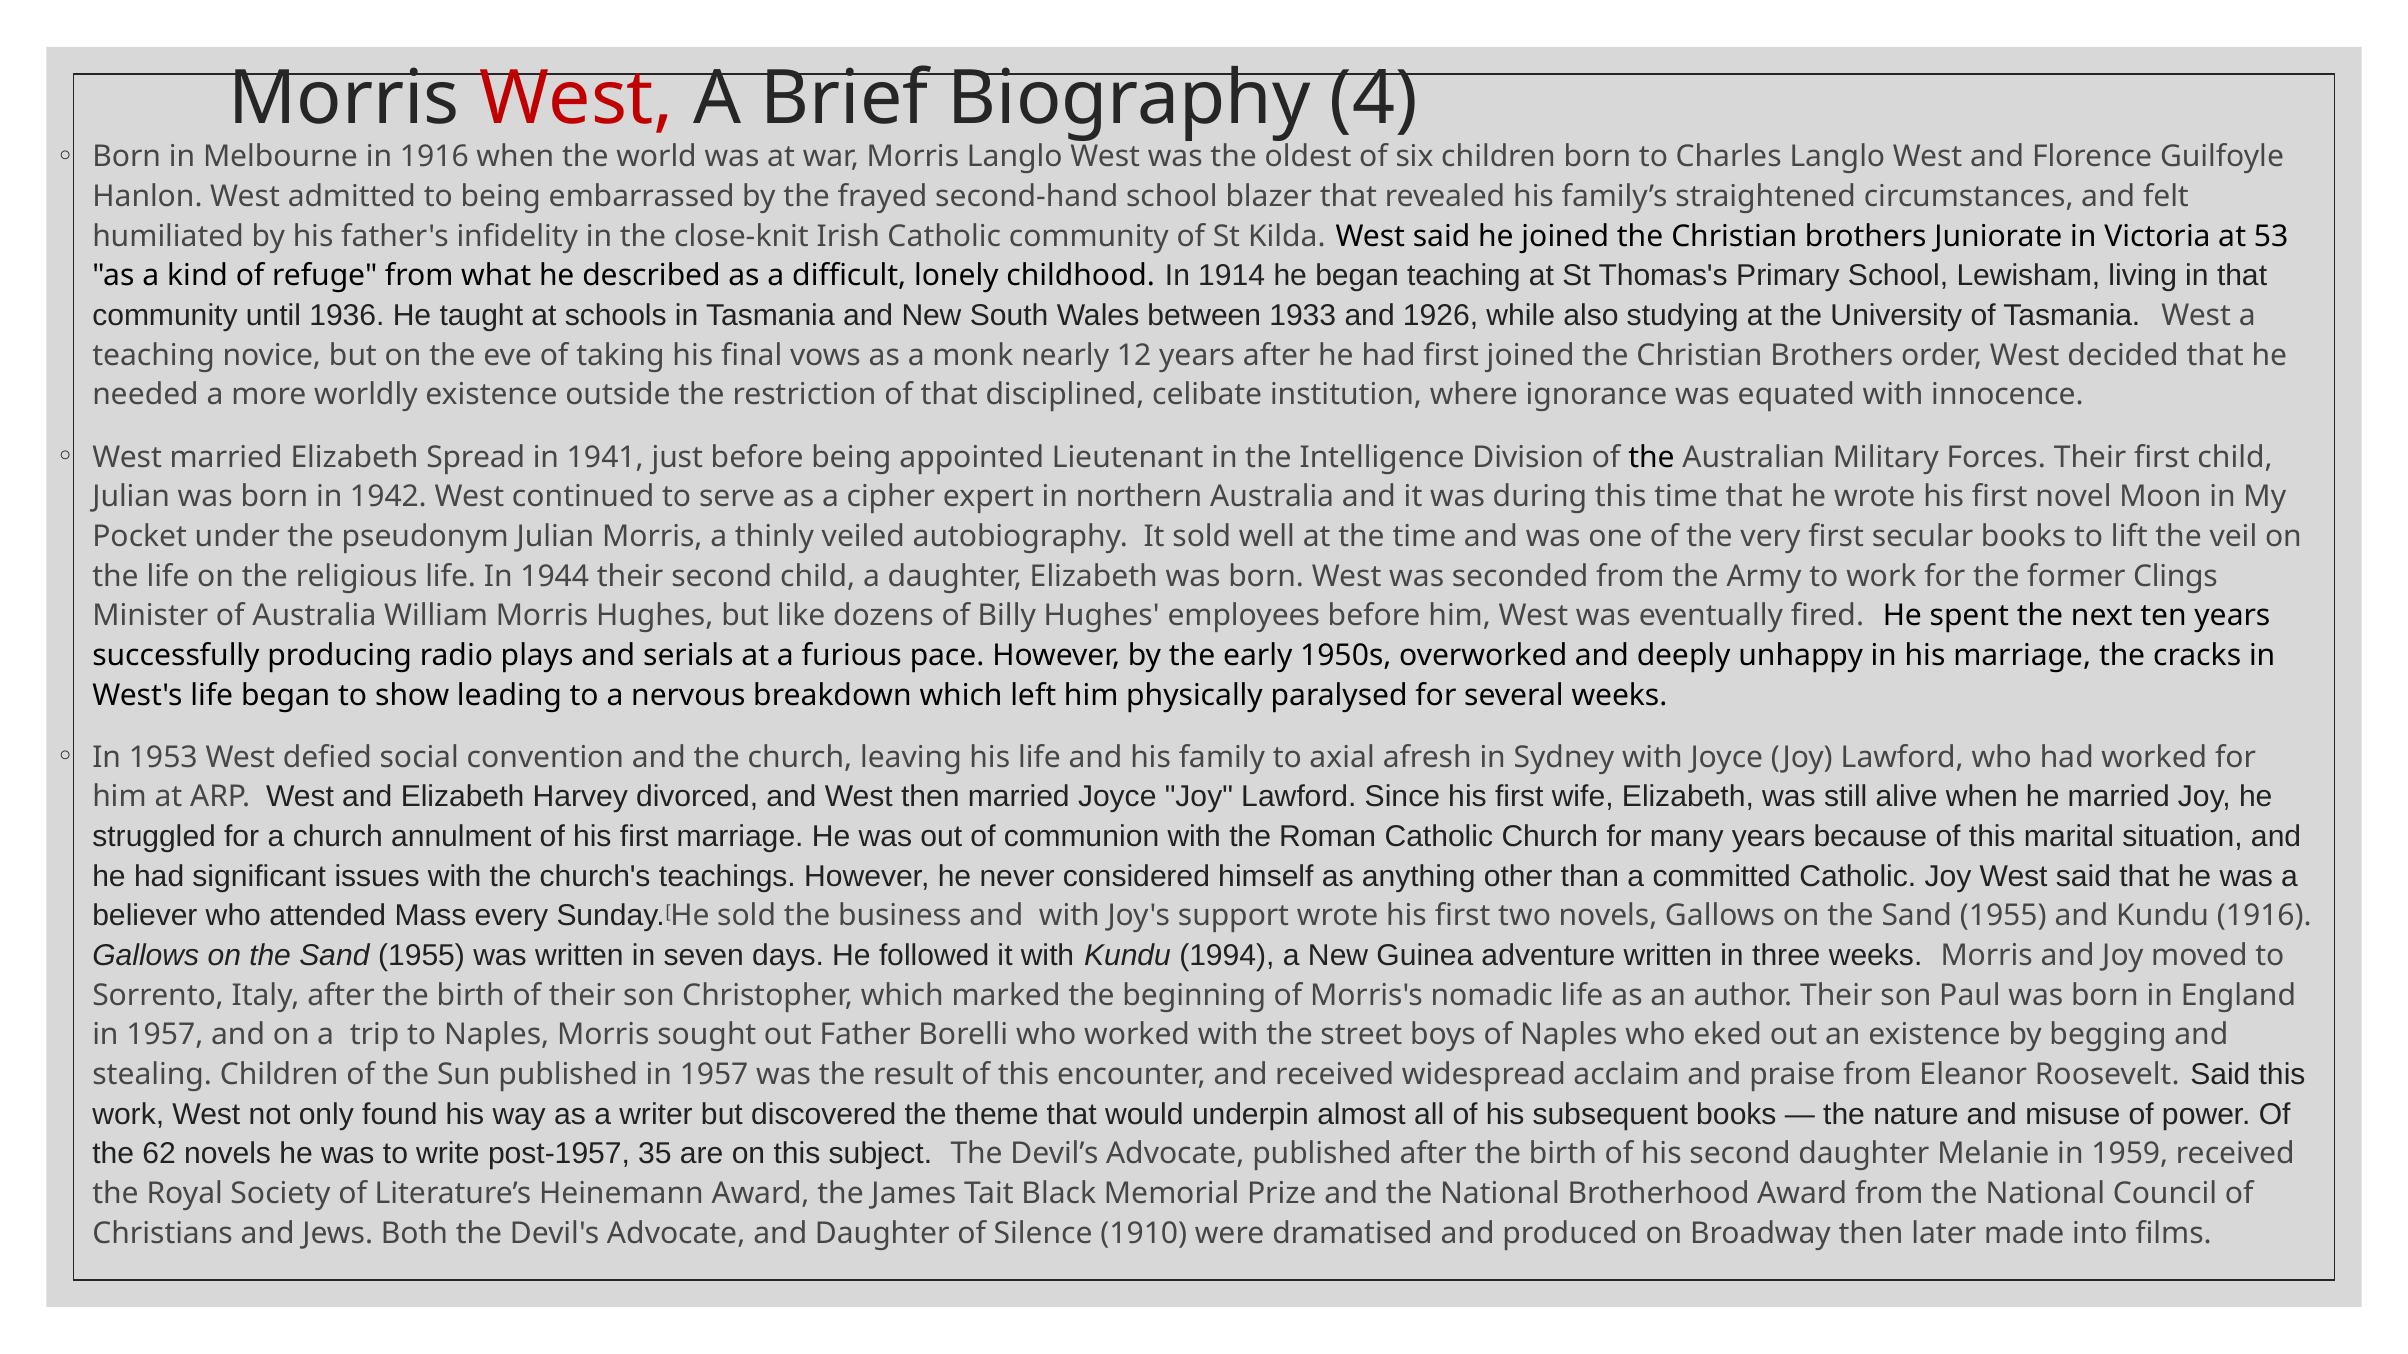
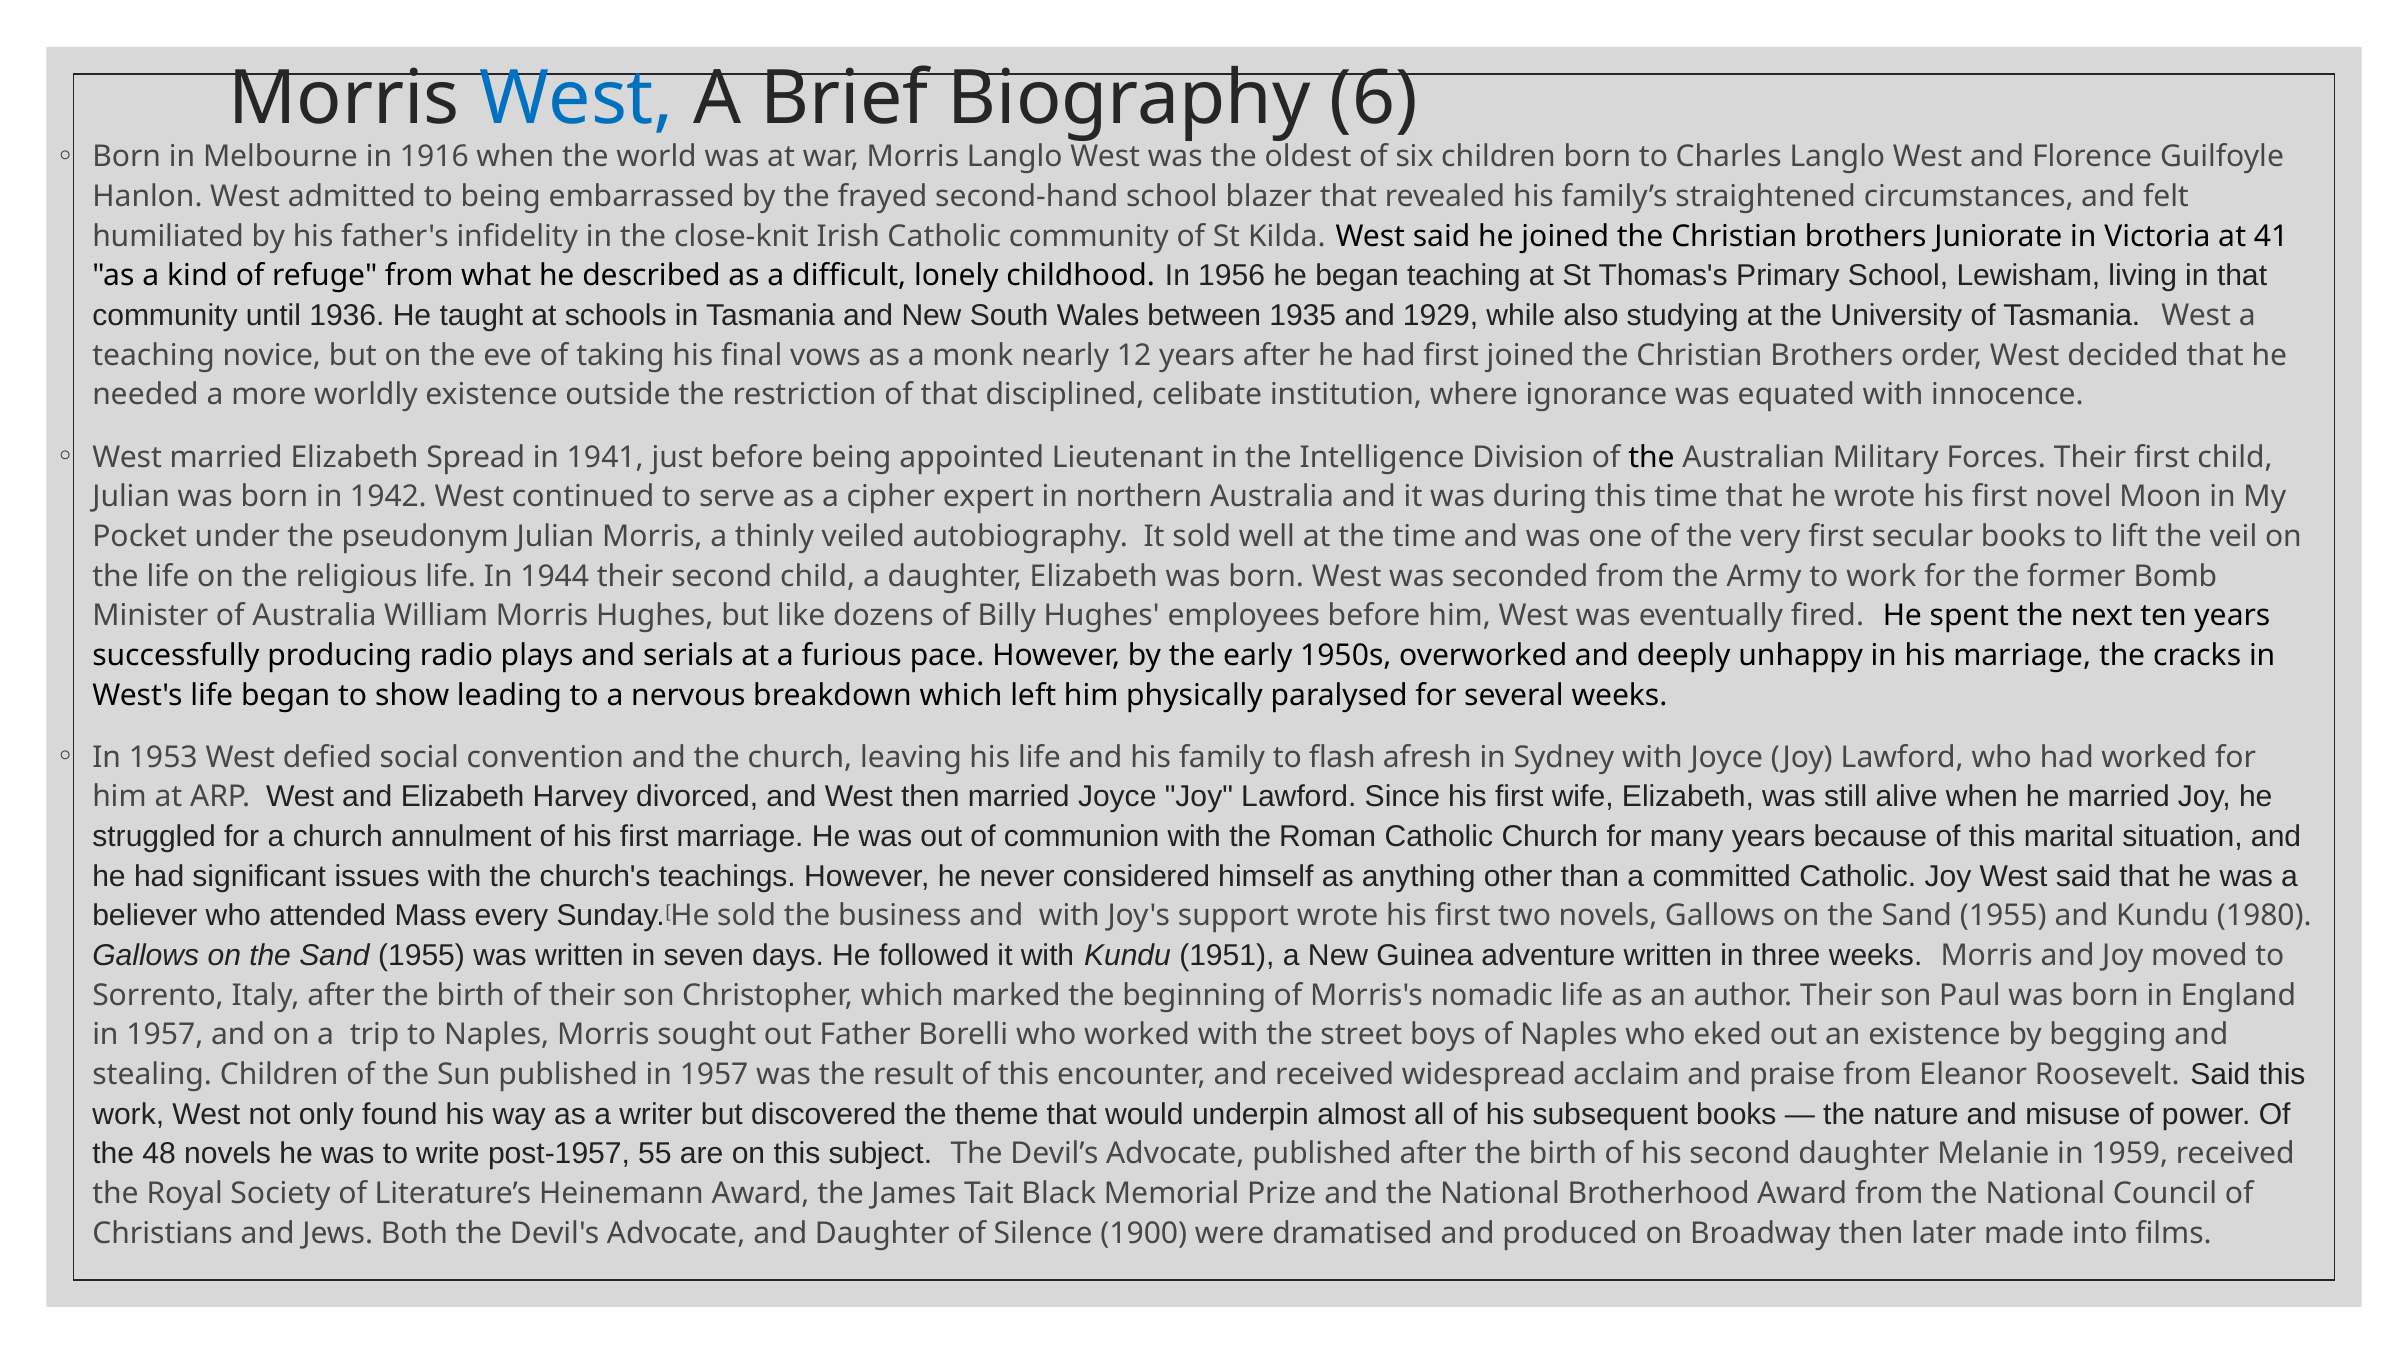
West colour: red -> blue (577, 99)
4: 4 -> 6 (1374, 99)
53: 53 -> 41 (2271, 236)
1914: 1914 -> 1956 (1232, 276)
1933: 1933 -> 1935 (1303, 316)
1926: 1926 -> 1929 (1441, 316)
Clings: Clings -> Bomb (2175, 576)
axial: axial -> flash (1342, 758)
Kundu 1916: 1916 -> 1980 (2264, 916)
1994: 1994 -> 1951 (1227, 956)
62: 62 -> 48 (159, 1154)
35: 35 -> 55 (655, 1154)
1910: 1910 -> 1900 (1144, 1234)
